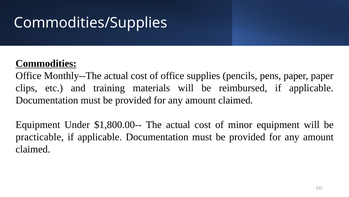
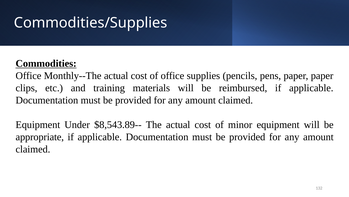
$1,800.00--: $1,800.00-- -> $8,543.89-- (118, 124)
practicable: practicable -> appropriate (40, 137)
